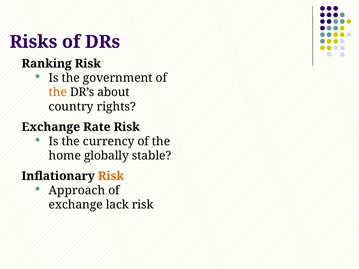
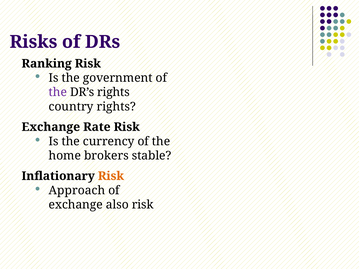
the colour: orange -> purple (58, 92)
DR’s about: about -> rights (113, 92)
globally: globally -> brokers (106, 156)
lack: lack -> also (117, 205)
